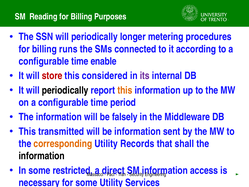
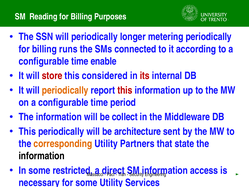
metering procedures: procedures -> periodically (209, 37)
its colour: purple -> red (145, 76)
periodically colour: black -> orange (65, 90)
this colour: orange -> red (125, 90)
falsely: falsely -> collect (125, 117)
This transmitted: transmitted -> periodically (61, 131)
be information: information -> architecture (138, 131)
Records: Records -> Partners (137, 144)
shall: shall -> state (184, 144)
